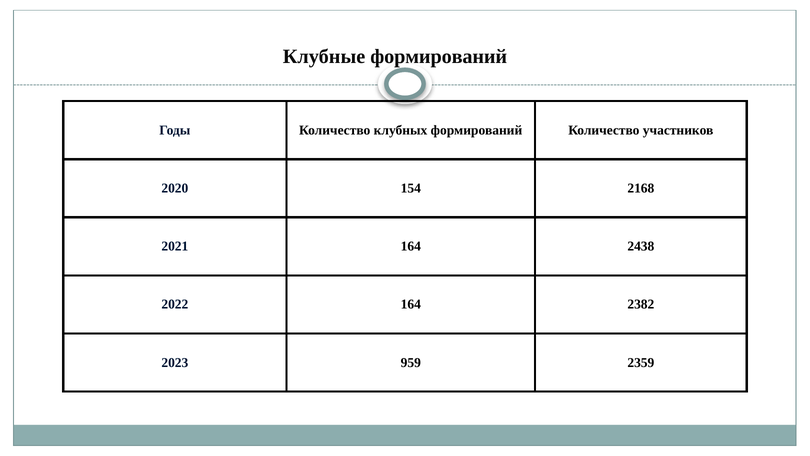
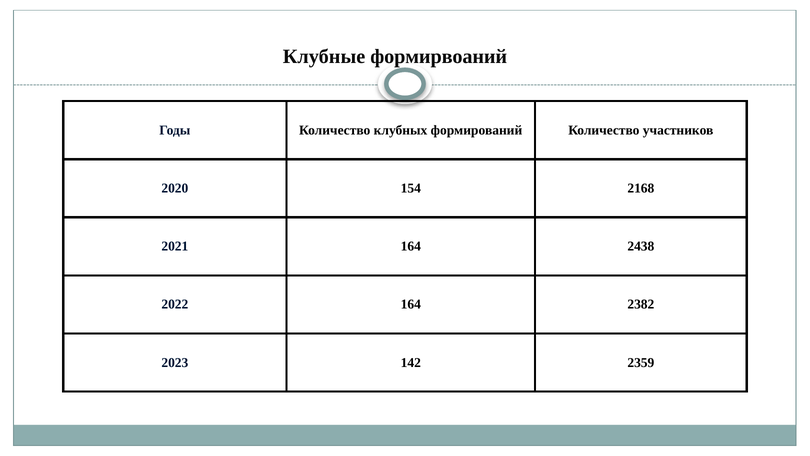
Клубные формирований: формирований -> формирвоаний (439, 57)
959: 959 -> 142 (411, 362)
